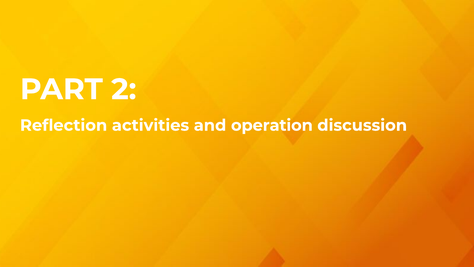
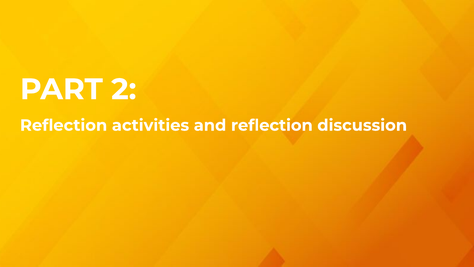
and operation: operation -> reflection (272, 125)
